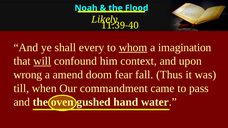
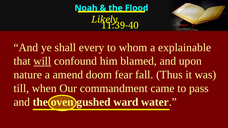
whom underline: present -> none (133, 48)
imagination: imagination -> explainable (185, 48)
context: context -> blamed (139, 61)
wrong: wrong -> nature (28, 75)
hand: hand -> ward (126, 102)
